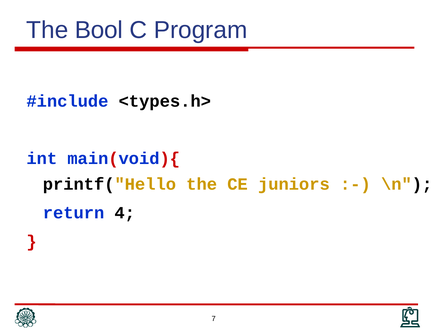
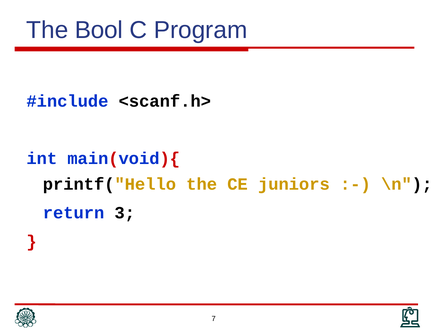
<types.h>: <types.h> -> <scanf.h> (165, 101)
4: 4 -> 3 (125, 213)
